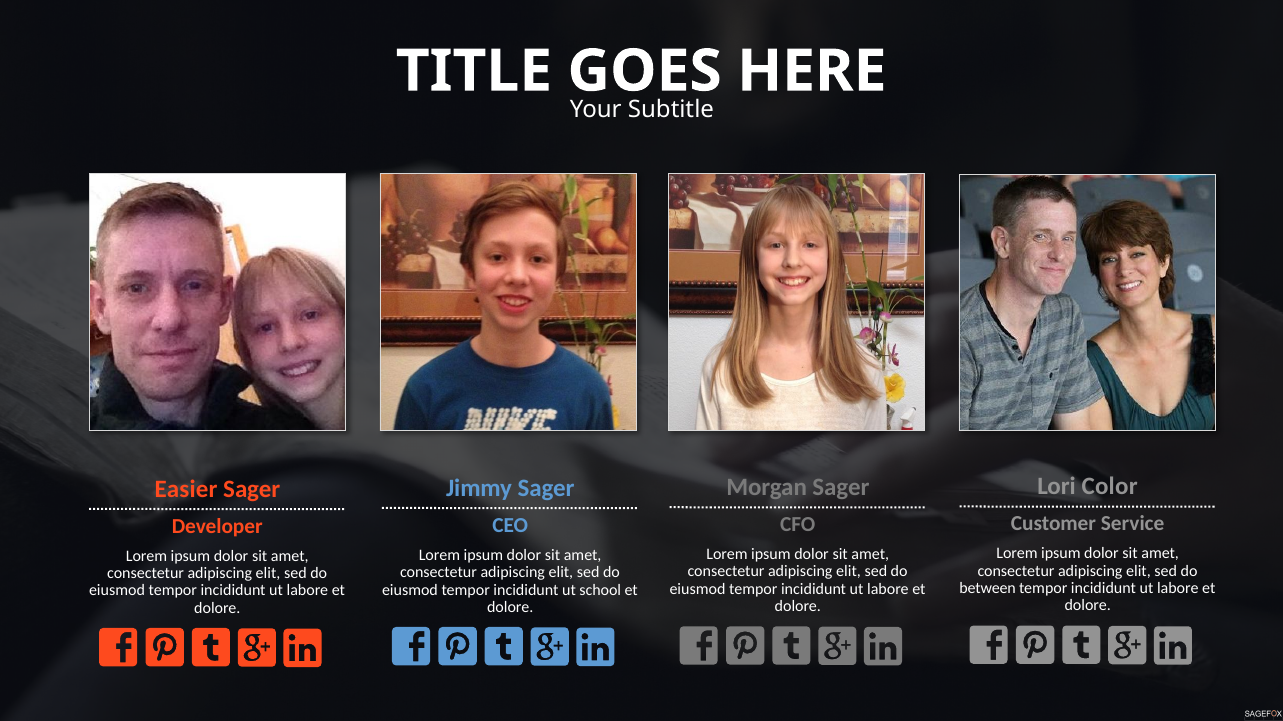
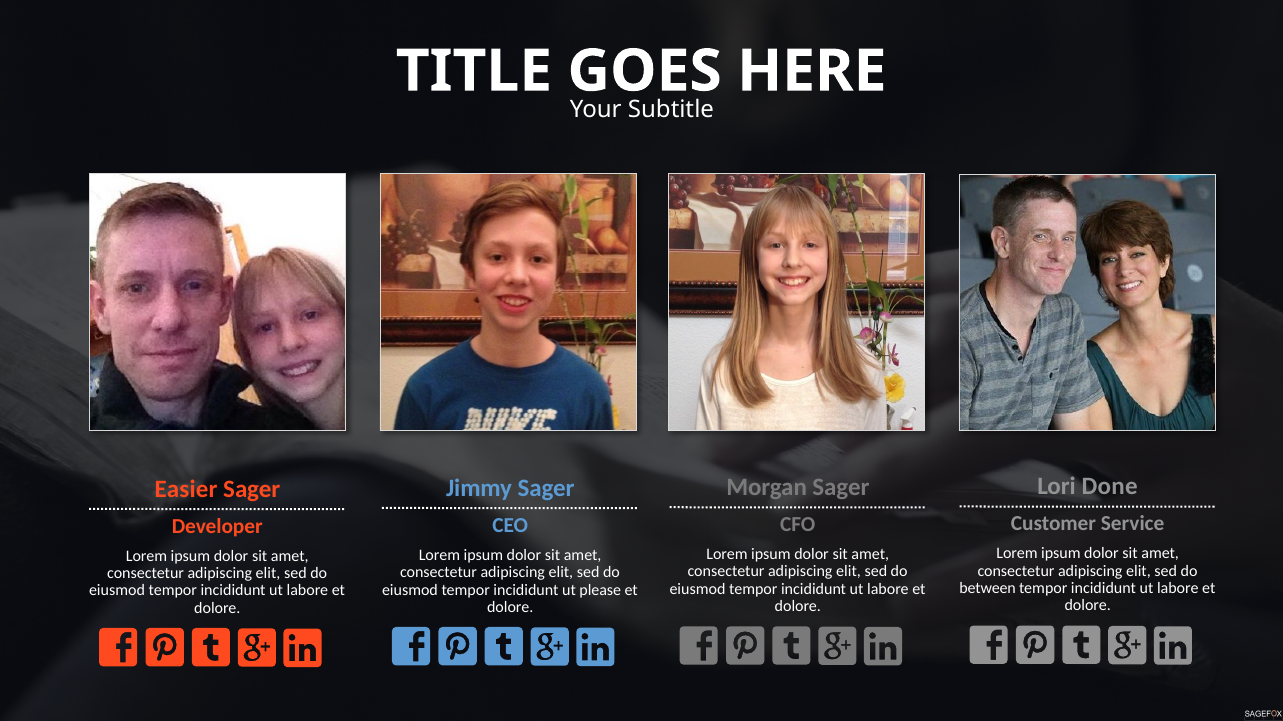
Color: Color -> Done (1110, 487)
school: school -> please (600, 590)
